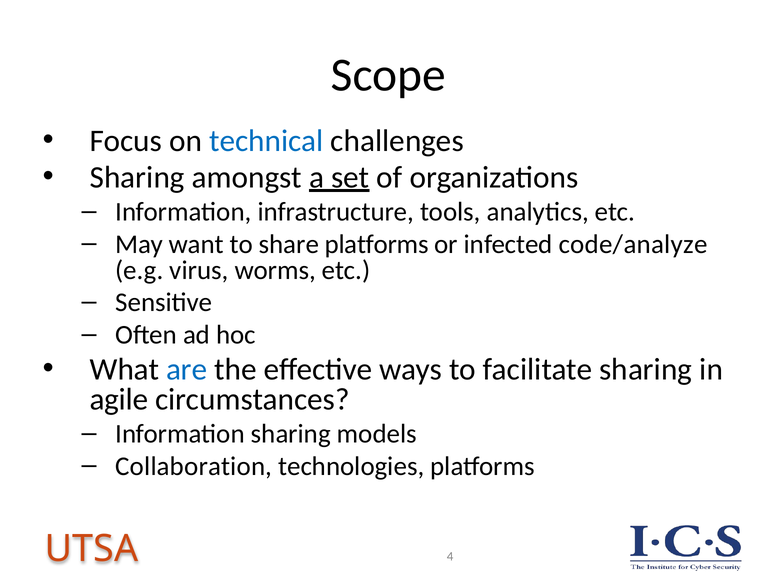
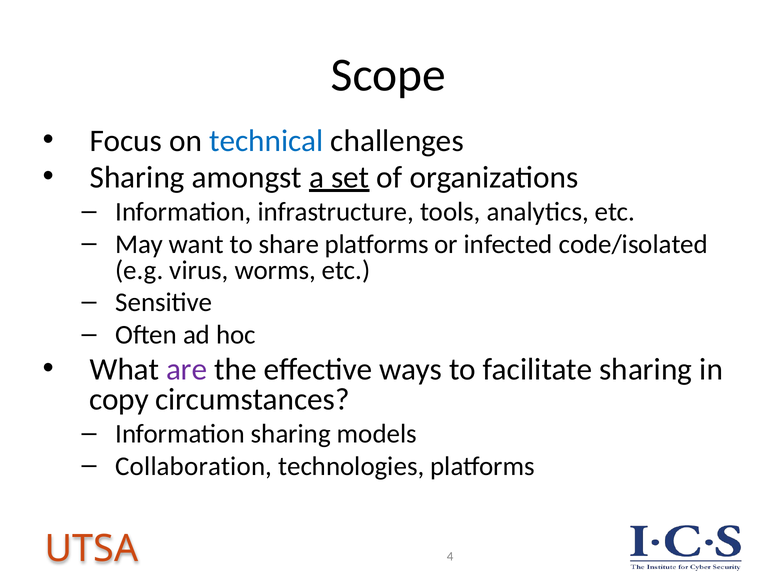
code/analyze: code/analyze -> code/isolated (633, 244)
are colour: blue -> purple (187, 369)
agile: agile -> copy (119, 399)
